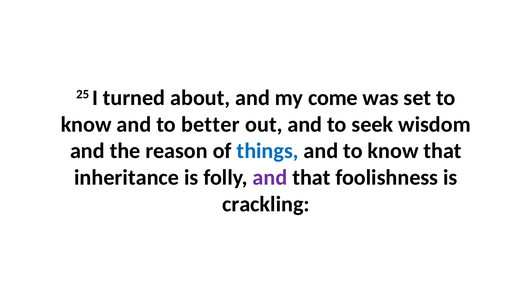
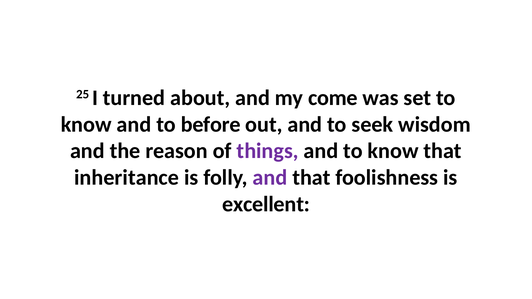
better: better -> before (211, 125)
things colour: blue -> purple (268, 151)
crackling: crackling -> excellent (266, 204)
